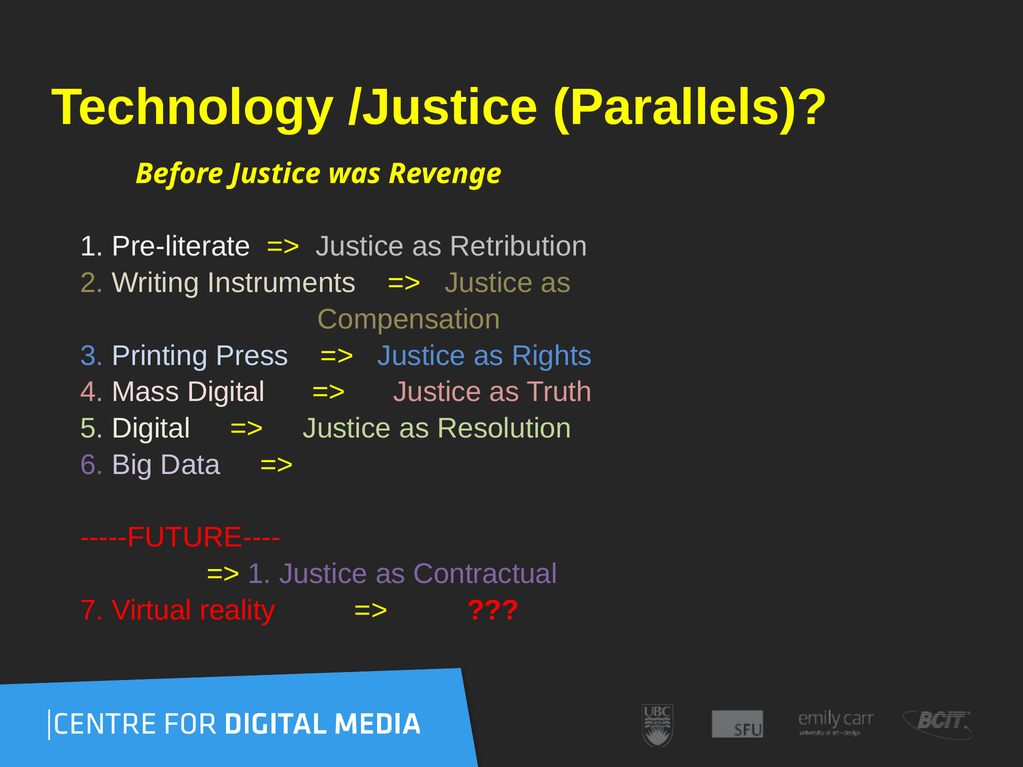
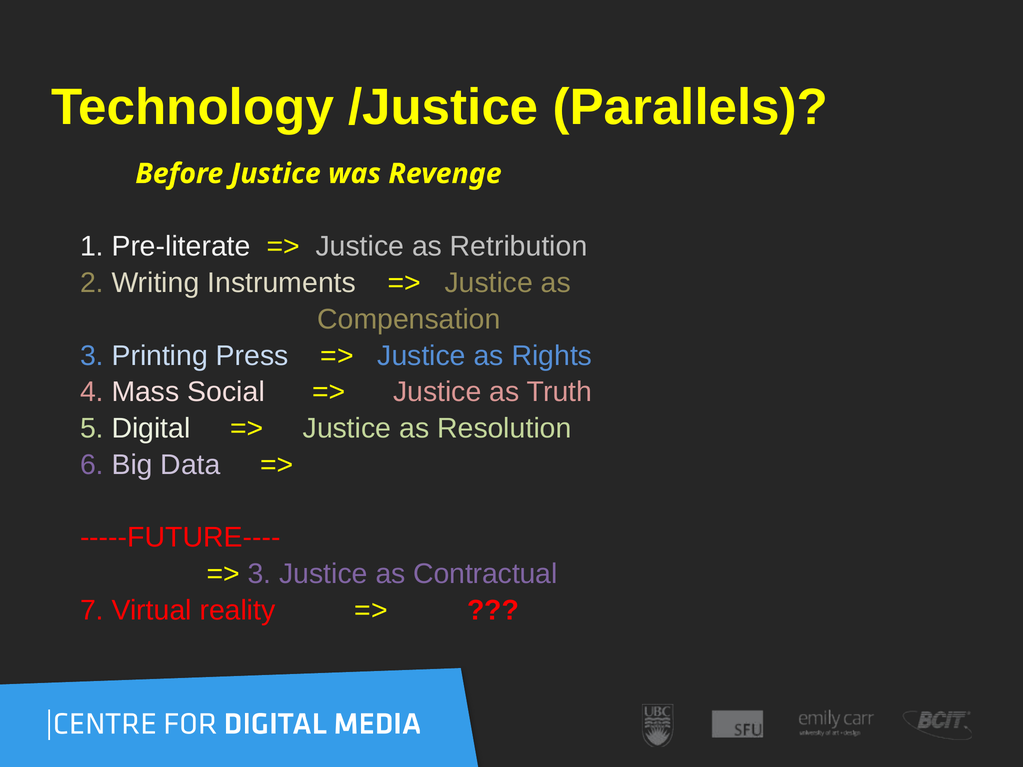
Mass Digital: Digital -> Social (226, 392)
1: 1 -> 3 (259, 574)
